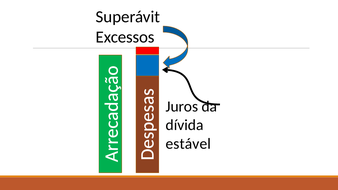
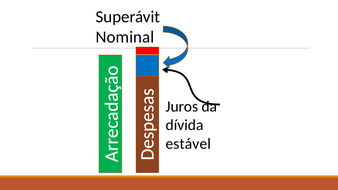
Excessos: Excessos -> Nominal (125, 37)
